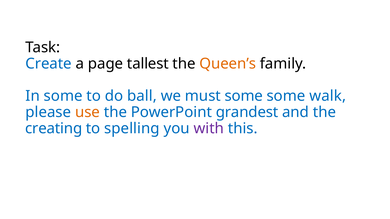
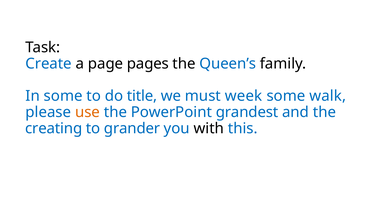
tallest: tallest -> pages (148, 64)
Queen’s colour: orange -> blue (228, 64)
ball: ball -> title (142, 96)
must some: some -> week (244, 96)
spelling: spelling -> grander (132, 129)
with colour: purple -> black (209, 129)
